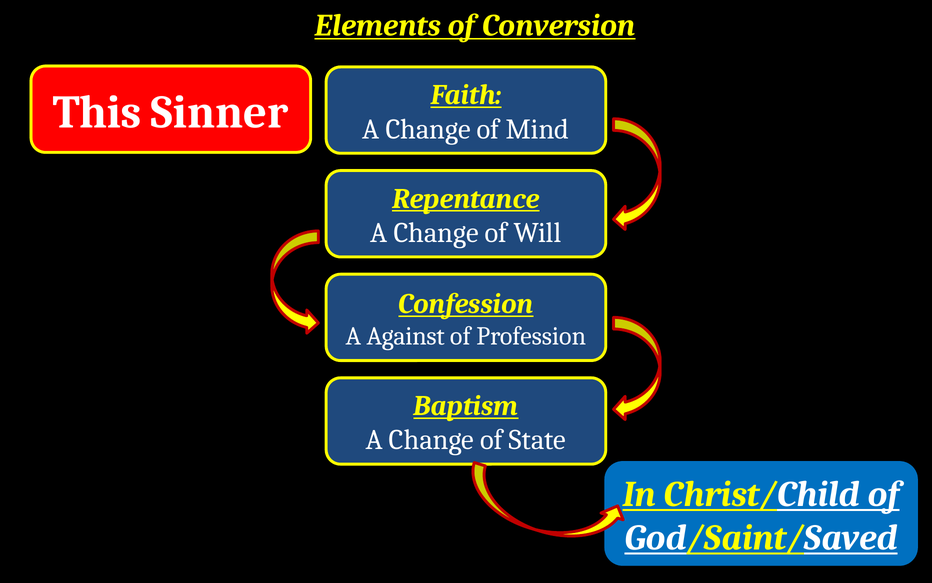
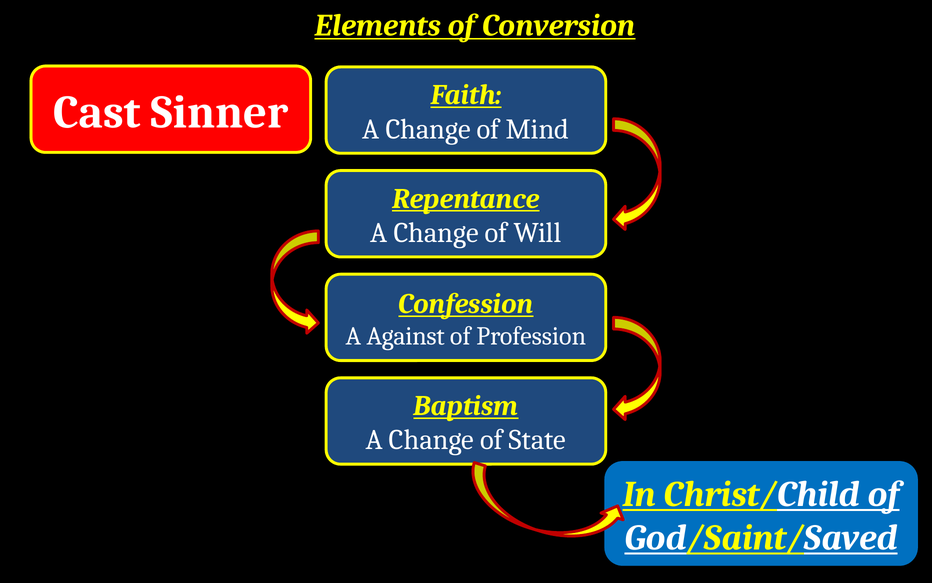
This: This -> Cast (97, 112)
